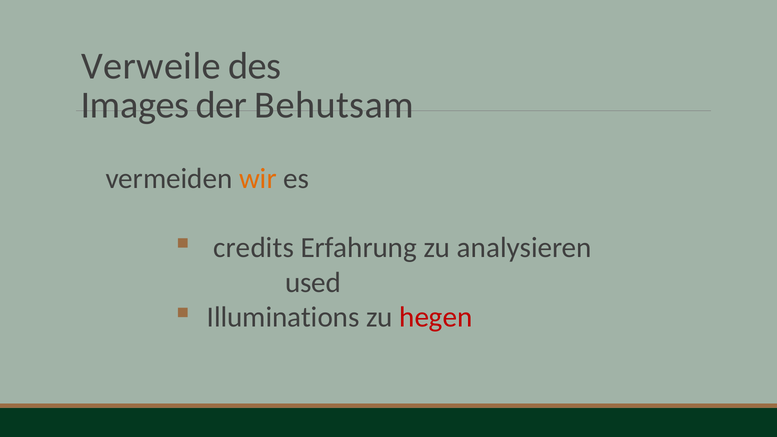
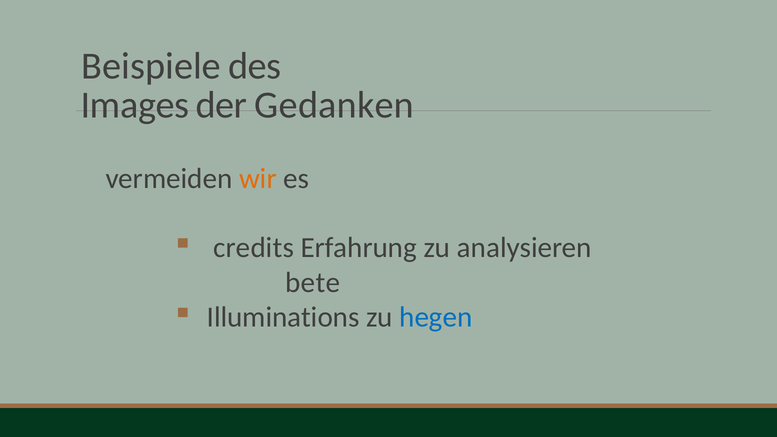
Verweile: Verweile -> Beispiele (151, 66)
Behutsam: Behutsam -> Gedanken (334, 105)
used: used -> bete (313, 283)
hegen colour: red -> blue (436, 317)
